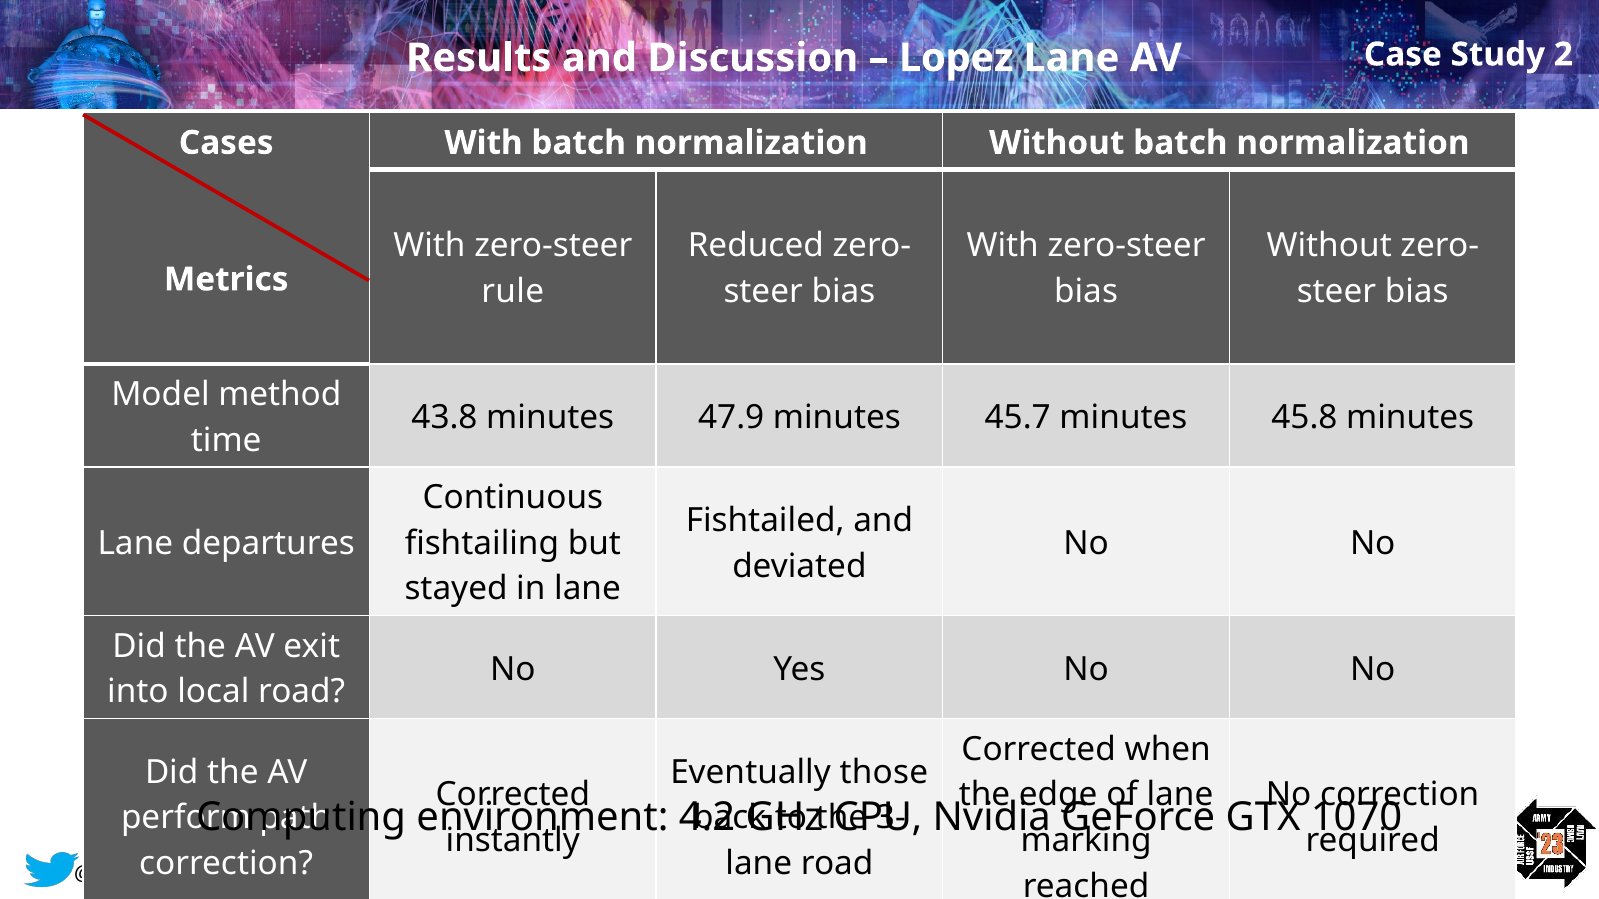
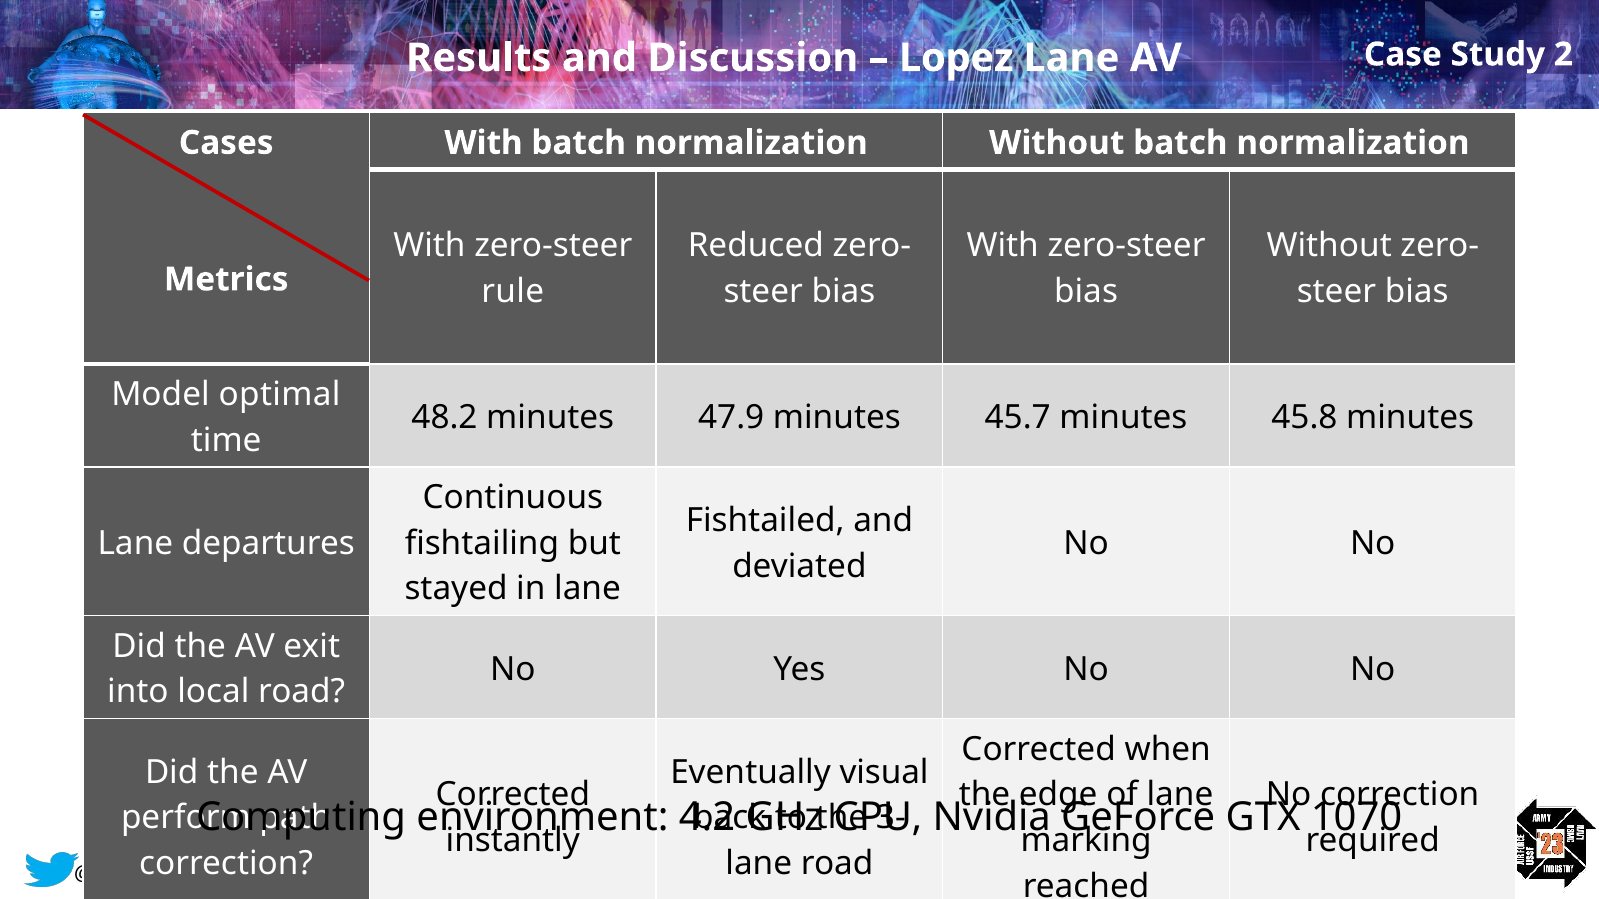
method: method -> optimal (280, 395)
43.8: 43.8 -> 48.2 (445, 418)
those: those -> visual (884, 773)
